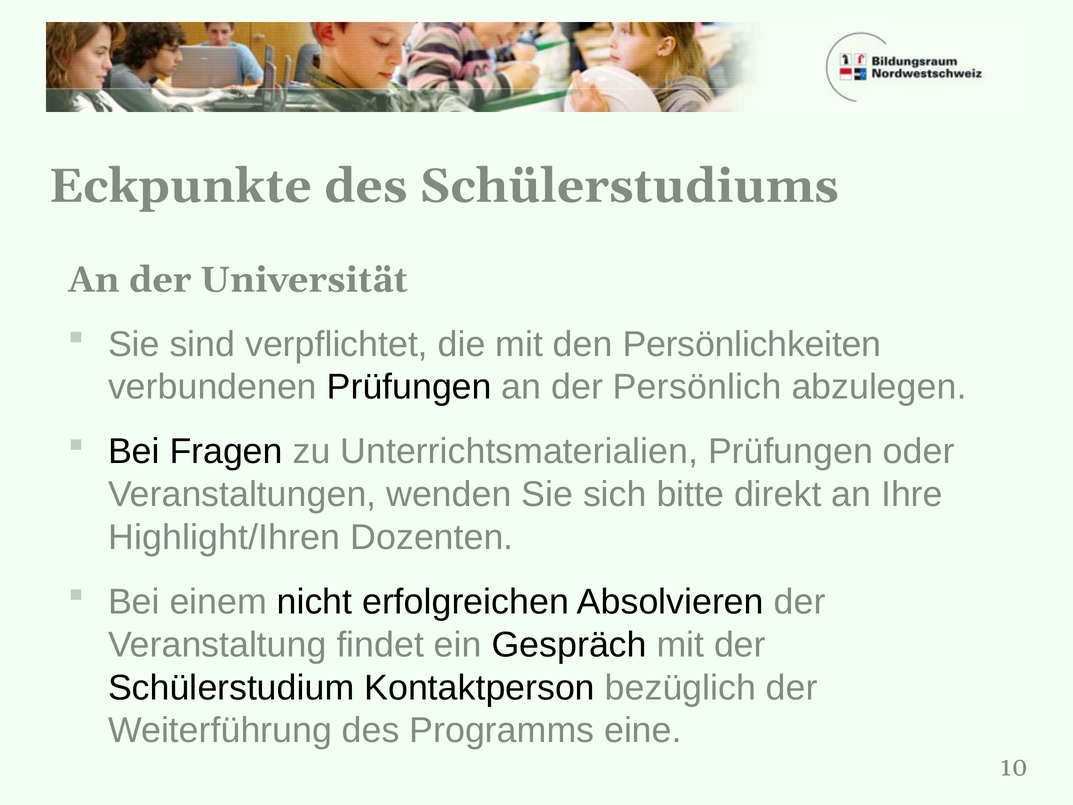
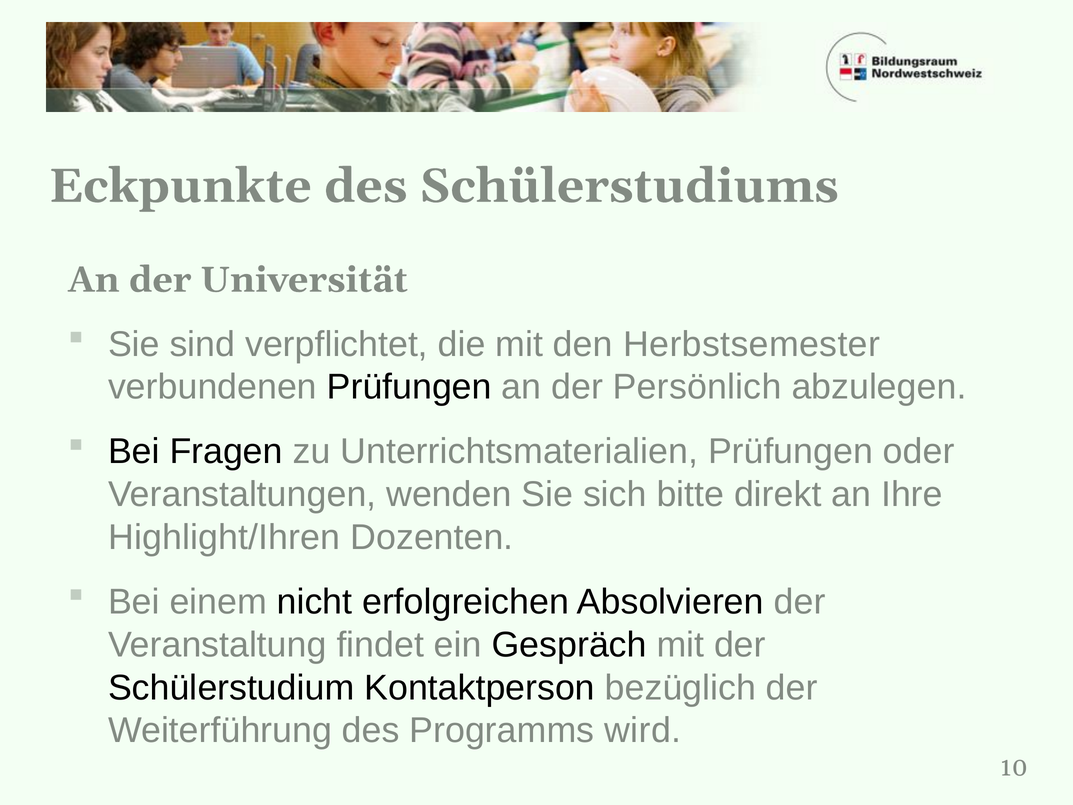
Persönlichkeiten: Persönlichkeiten -> Herbstsemester (752, 344)
eine: eine -> wird (643, 730)
